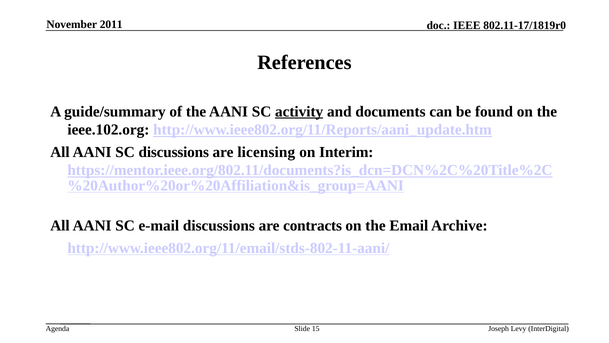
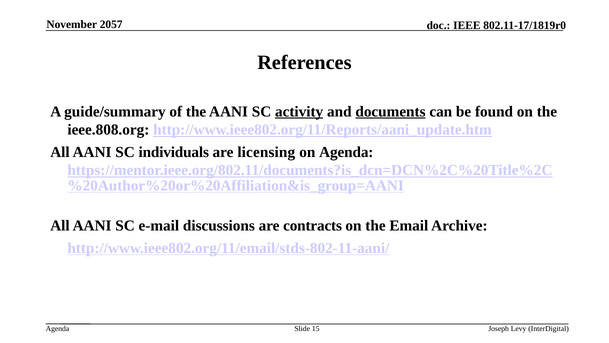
2011: 2011 -> 2057 (111, 24)
documents underline: none -> present (391, 111)
ieee.102.org: ieee.102.org -> ieee.808.org (108, 130)
SC discussions: discussions -> individuals (174, 152)
on Interim: Interim -> Agenda (346, 152)
